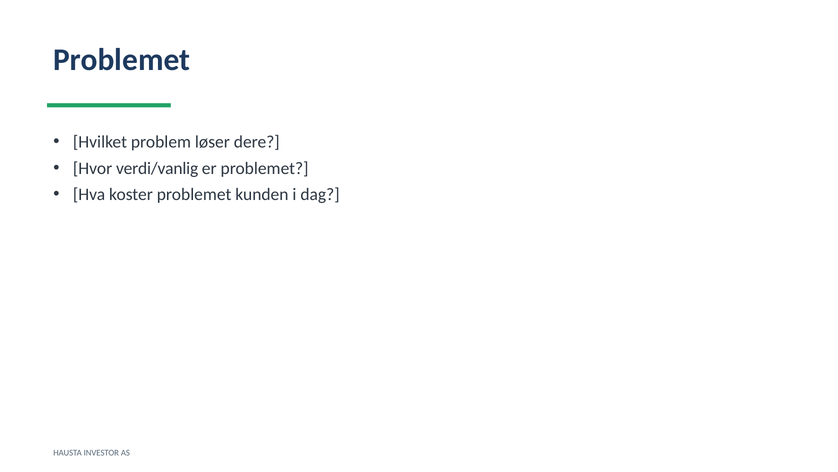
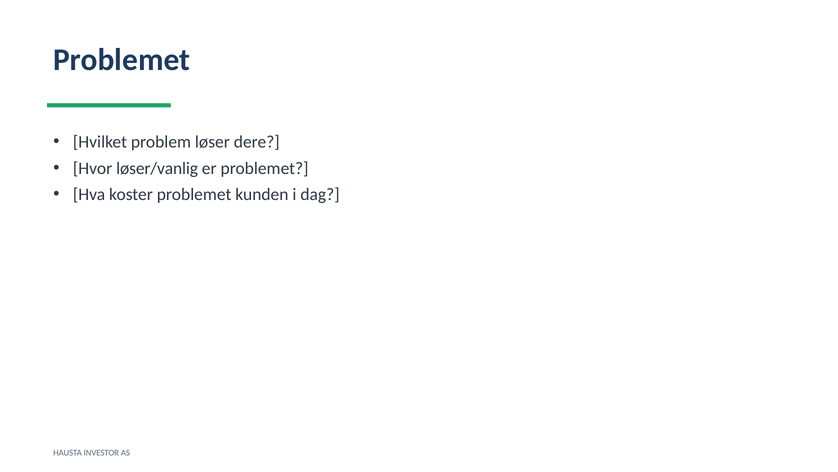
verdi/vanlig: verdi/vanlig -> løser/vanlig (157, 168)
